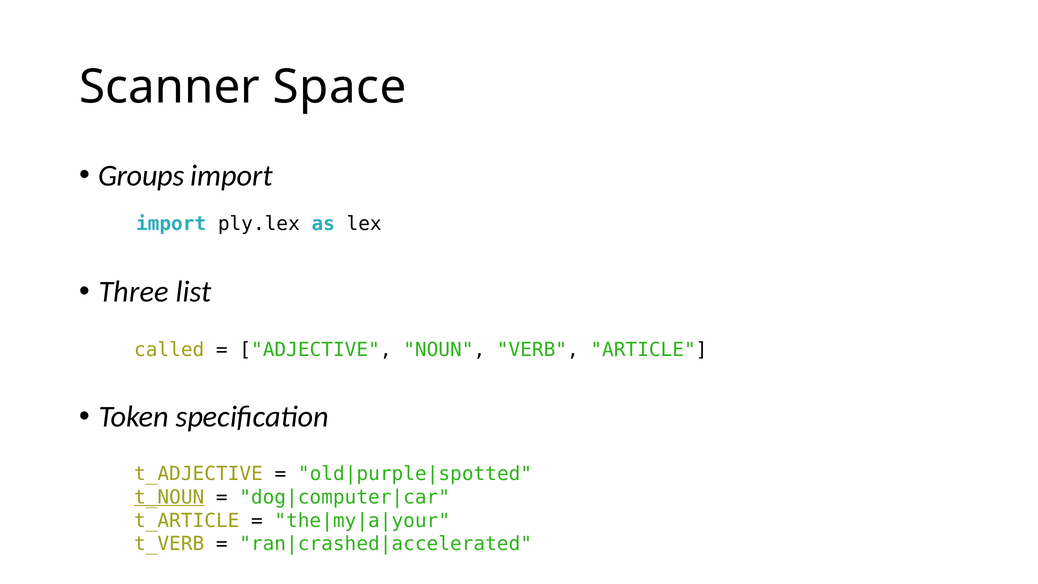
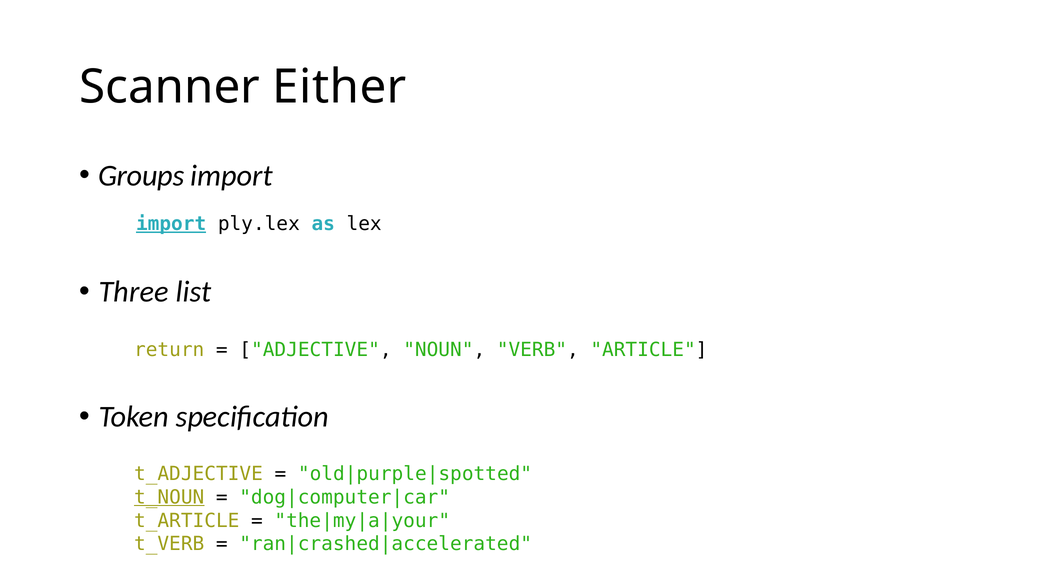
Space: Space -> Either (340, 87)
import underline: none -> present (171, 224)
called: called -> return (169, 350)
